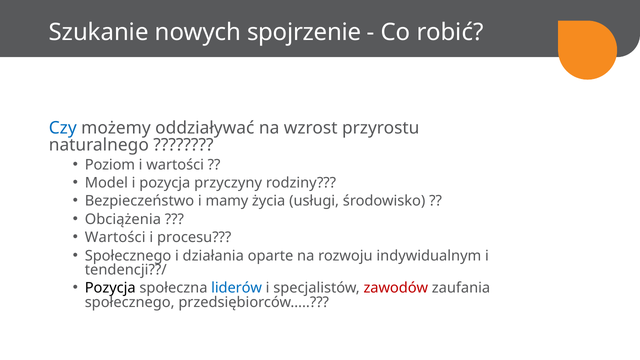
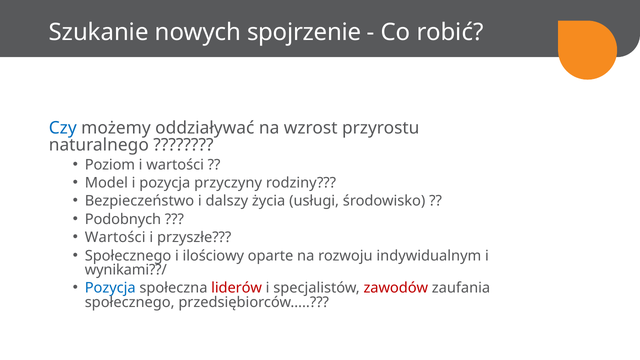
mamy: mamy -> dalszy (227, 201)
Obciążenia: Obciążenia -> Podobnych (123, 219)
procesu: procesu -> przyszłe (194, 237)
działania: działania -> ilościowy (213, 256)
tendencji??/: tendencji??/ -> wynikami??/ (126, 270)
Pozycja colour: black -> blue (110, 288)
liderów colour: blue -> red (237, 288)
